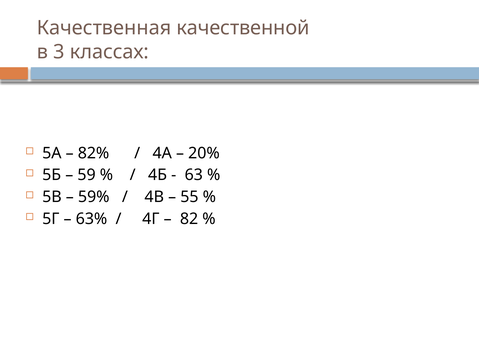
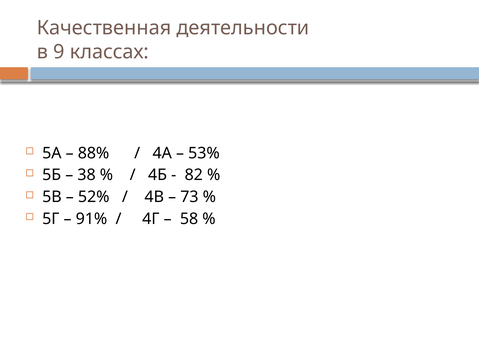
качественной: качественной -> деятельности (243, 28)
3: 3 -> 9 (59, 52)
82%: 82% -> 88% (94, 153)
20%: 20% -> 53% (204, 153)
59: 59 -> 38 (87, 175)
63: 63 -> 82 (194, 175)
59%: 59% -> 52% (94, 197)
55: 55 -> 73 (189, 197)
63%: 63% -> 91% (91, 218)
82: 82 -> 58 (189, 218)
